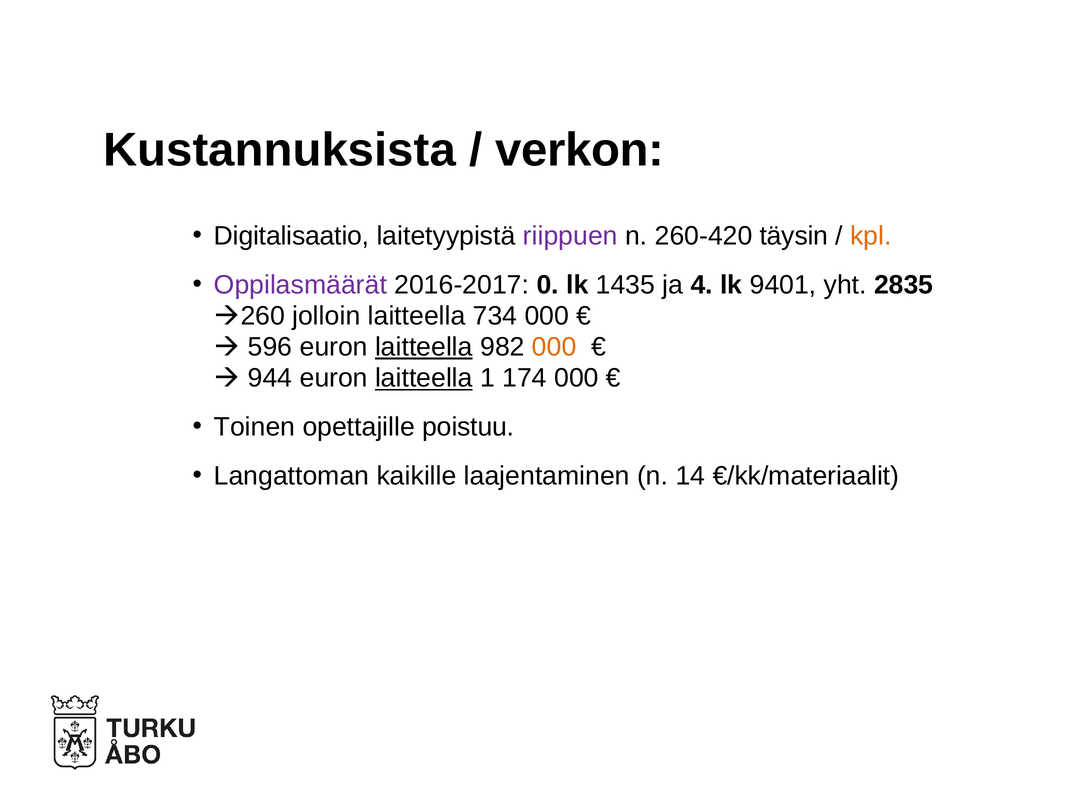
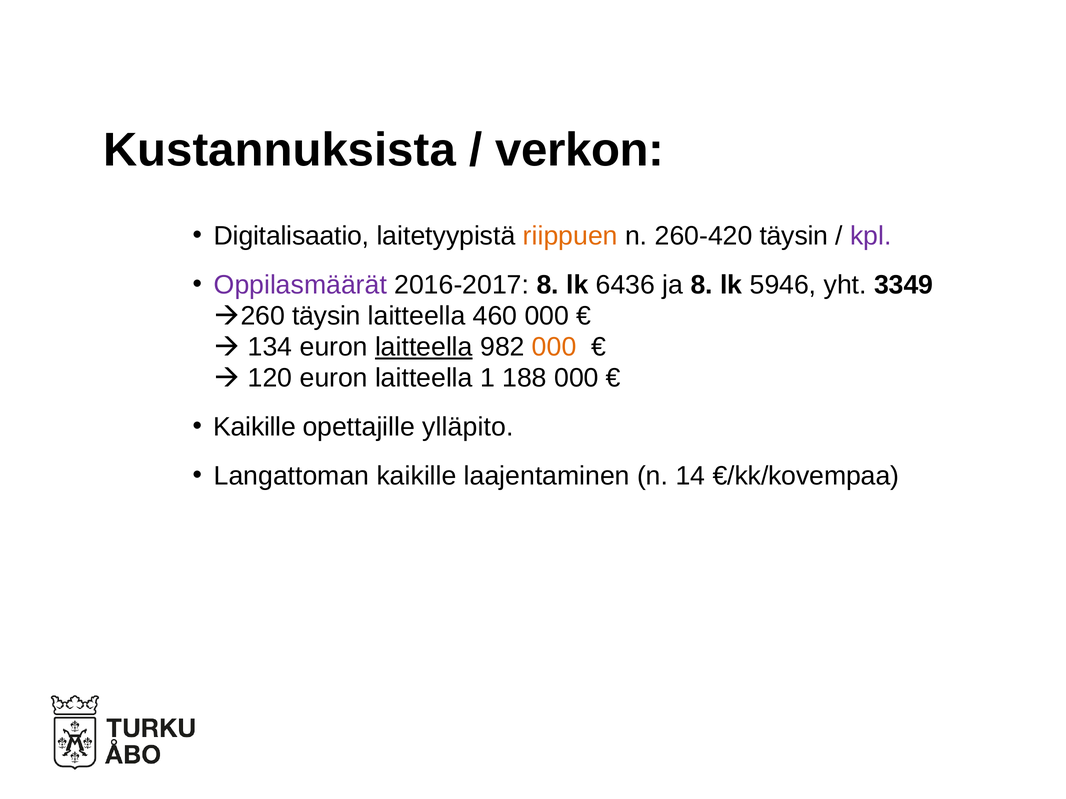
riippuen colour: purple -> orange (570, 236)
kpl colour: orange -> purple (871, 236)
2016-2017 0: 0 -> 8 (548, 285)
1435: 1435 -> 6436 (625, 285)
ja 4: 4 -> 8 (702, 285)
9401: 9401 -> 5946 (783, 285)
2835: 2835 -> 3349 (904, 285)
260 jolloin: jolloin -> täysin (326, 316)
734: 734 -> 460 (495, 316)
596: 596 -> 134 (270, 347)
944: 944 -> 120 (270, 378)
laitteella underline: present -> none (424, 378)
174: 174 -> 188 (525, 378)
Toinen: Toinen -> Kaikille (255, 427)
poistuu: poistuu -> ylläpito (468, 427)
€/kk/materiaalit: €/kk/materiaalit -> €/kk/kovempaa (806, 476)
